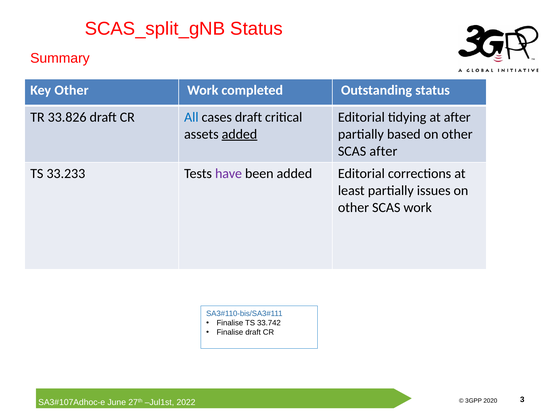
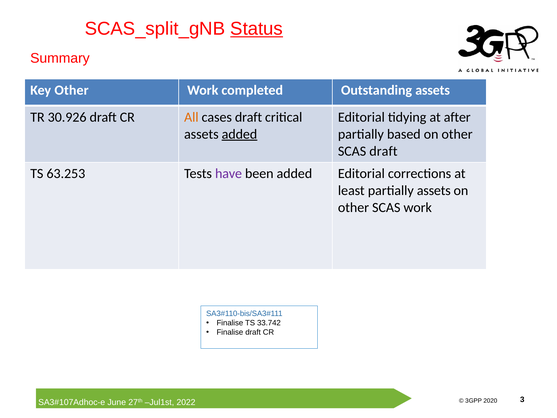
Status underline: none -> present (257, 29)
Outstanding status: status -> assets (433, 90)
33.826: 33.826 -> 30.926 (67, 117)
All colour: blue -> orange (191, 117)
SCAS after: after -> draft (383, 151)
33.233: 33.233 -> 63.253 (66, 174)
partially issues: issues -> assets (434, 191)
